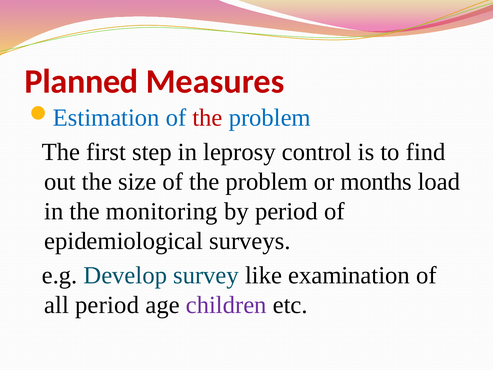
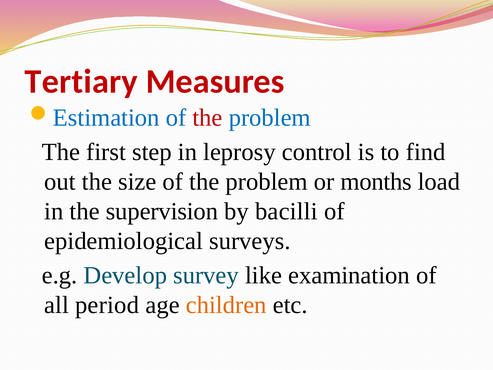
Planned: Planned -> Tertiary (81, 81)
monitoring: monitoring -> supervision (162, 211)
by period: period -> bacilli (286, 211)
children colour: purple -> orange (226, 305)
